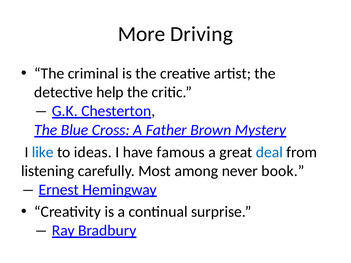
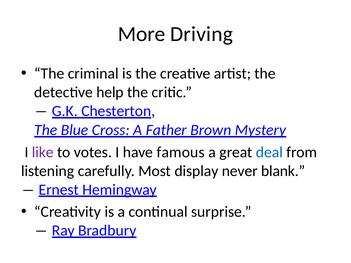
like colour: blue -> purple (43, 152)
ideas: ideas -> votes (93, 152)
among: among -> display (196, 171)
book: book -> blank (283, 171)
